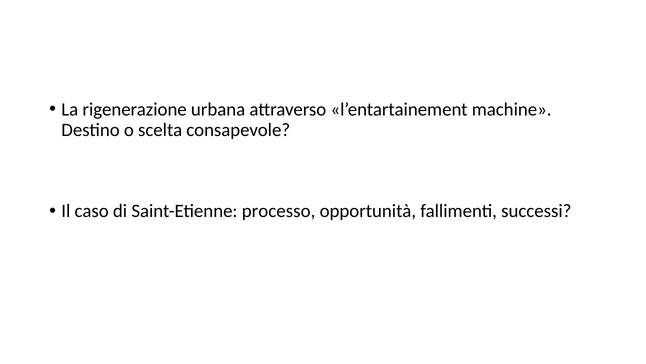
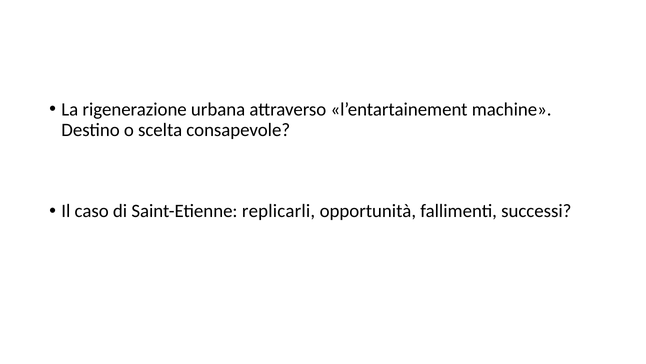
processo: processo -> replicarli (278, 211)
